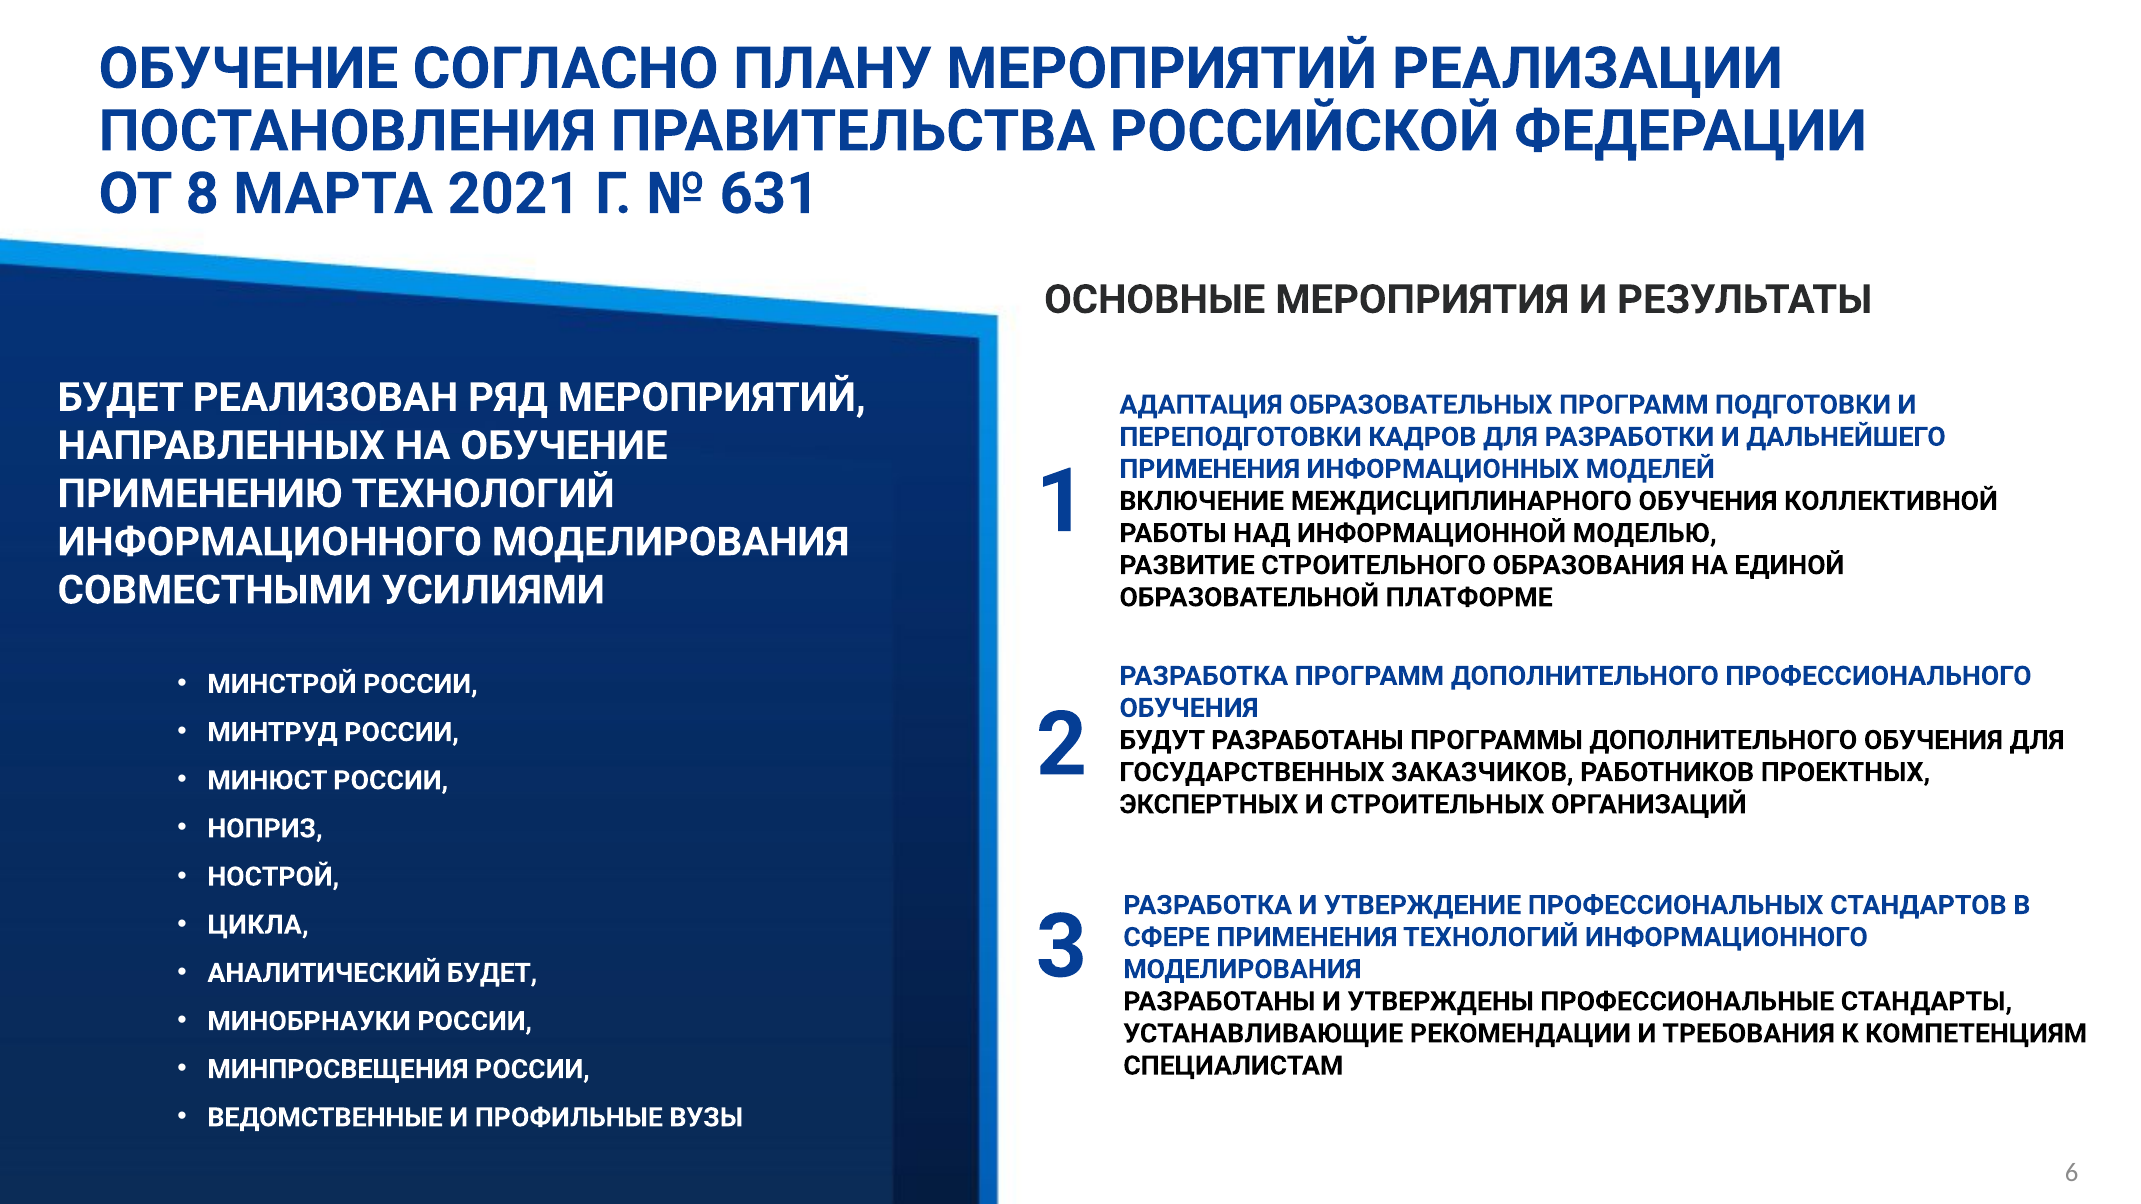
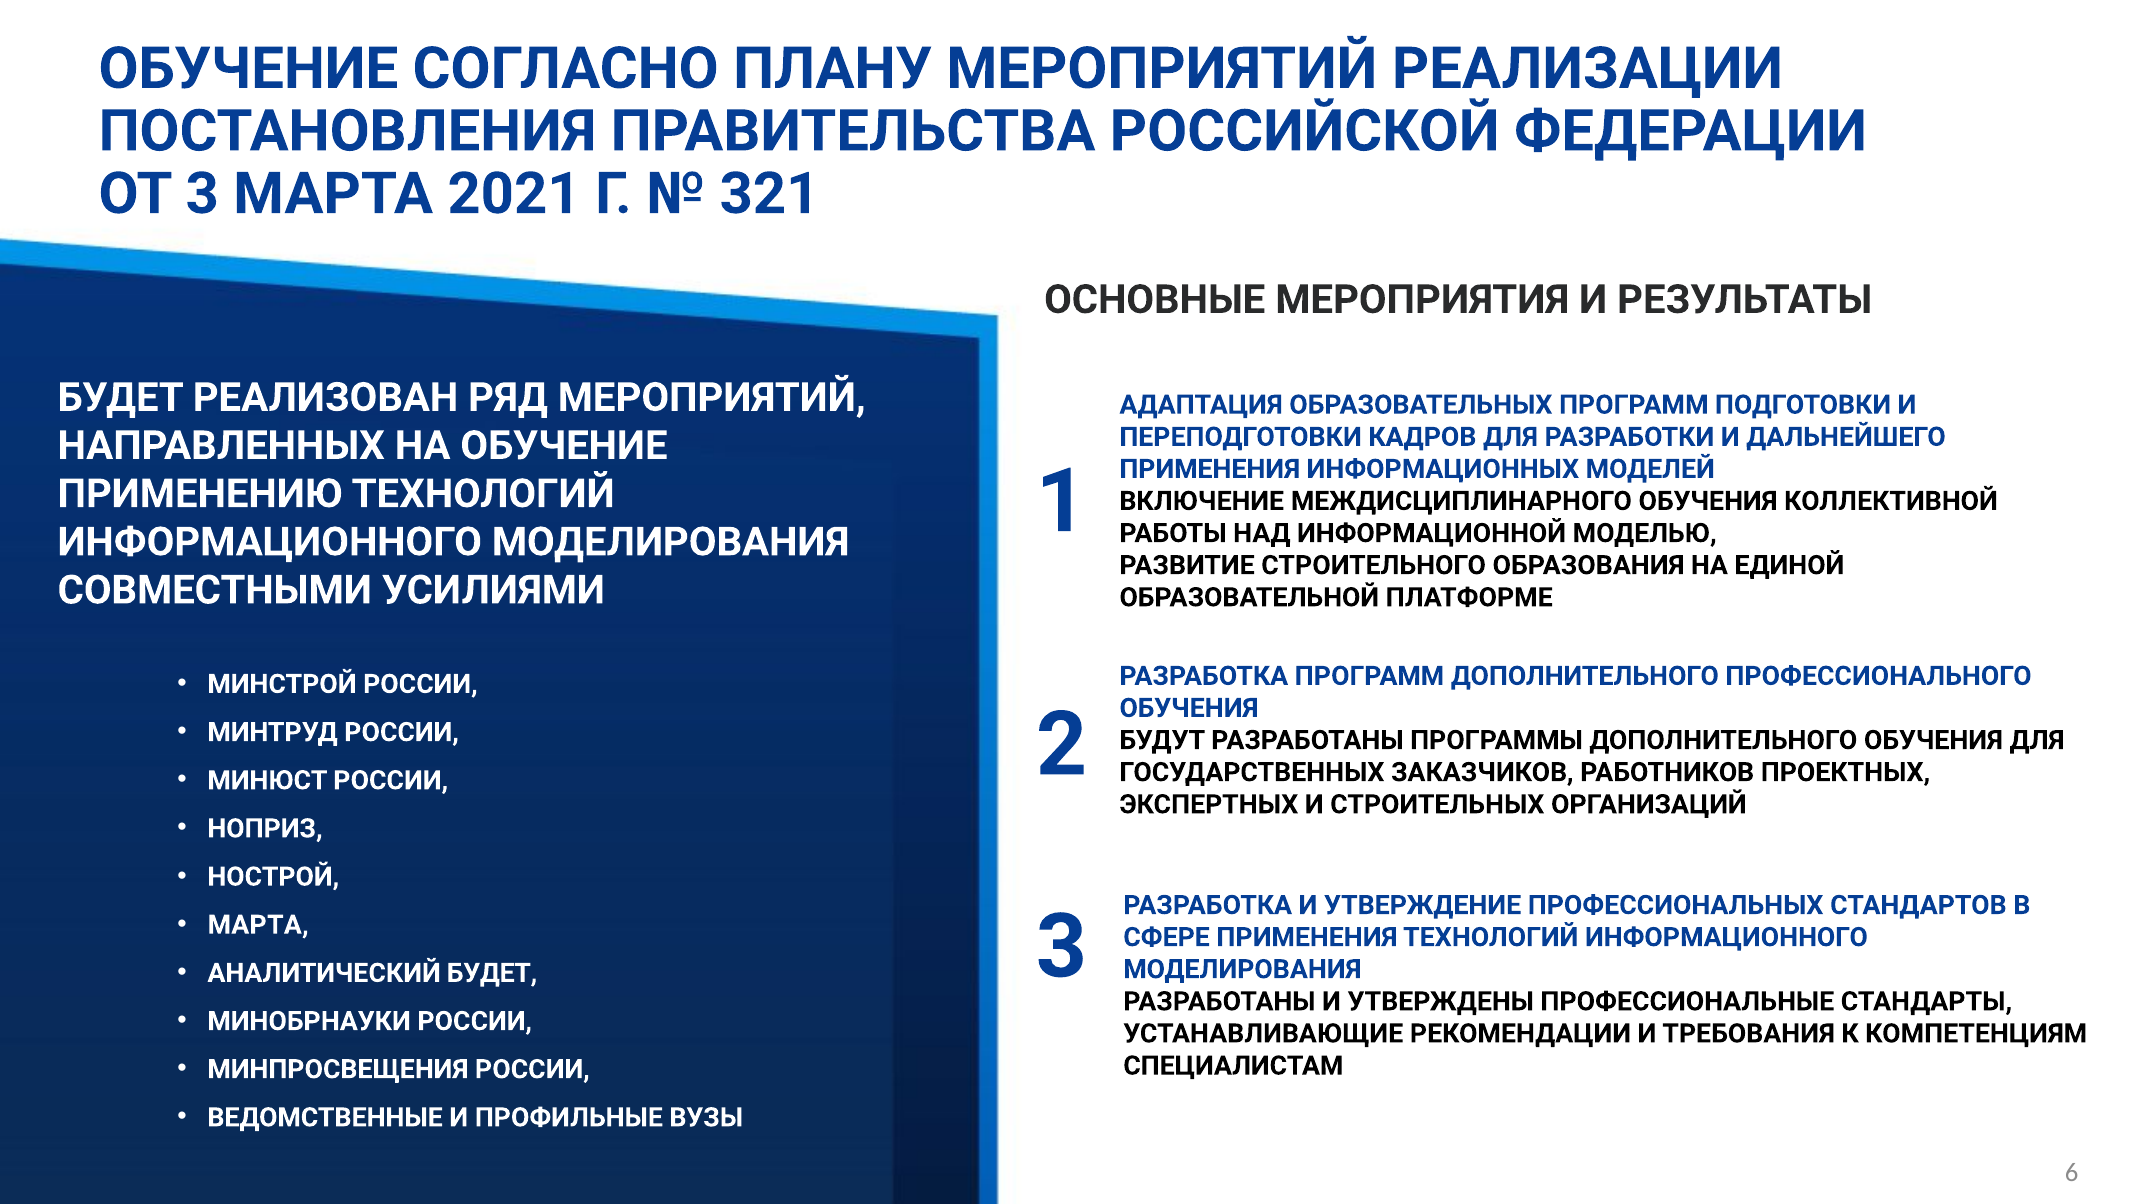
ОТ 8: 8 -> 3 (202, 194)
631: 631 -> 321 (769, 194)
ЦИКЛА: ЦИКЛА -> МАРТА (258, 925)
